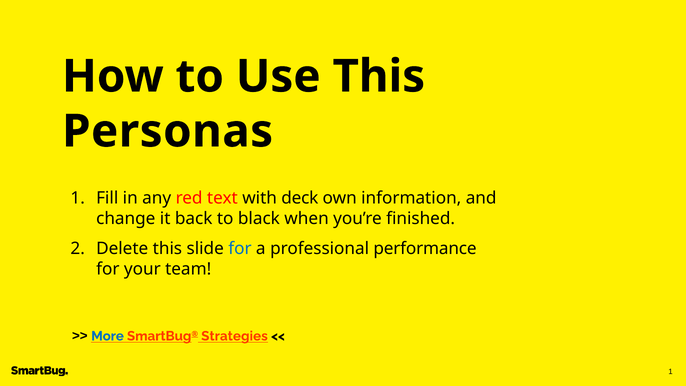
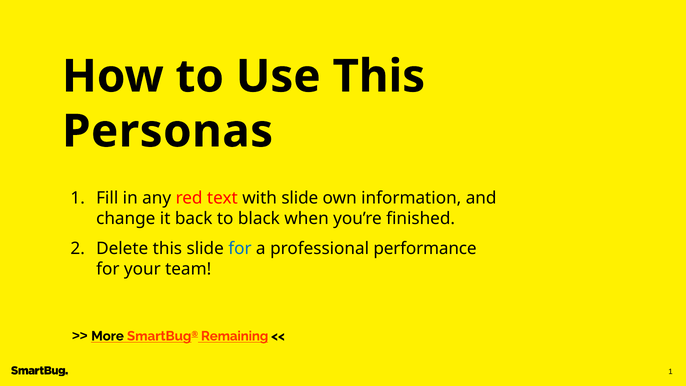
with deck: deck -> slide (300, 198)
More colour: blue -> black (108, 336)
Strategies: Strategies -> Remaining (235, 336)
